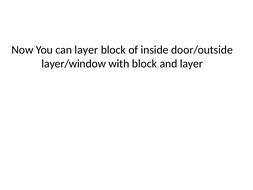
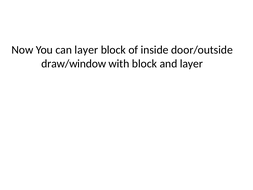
layer/window: layer/window -> draw/window (74, 64)
